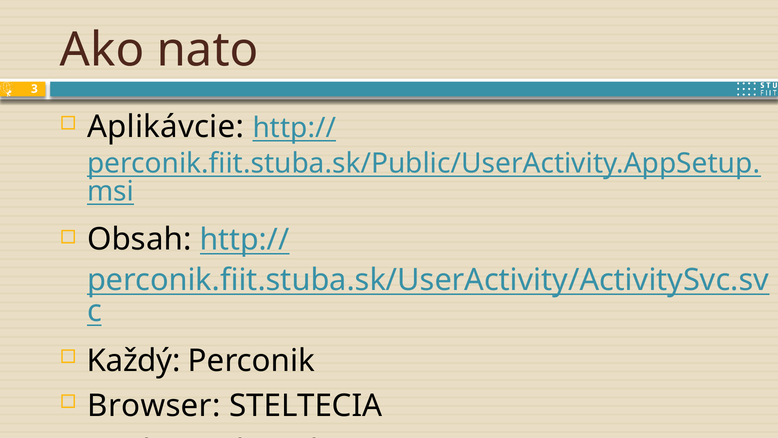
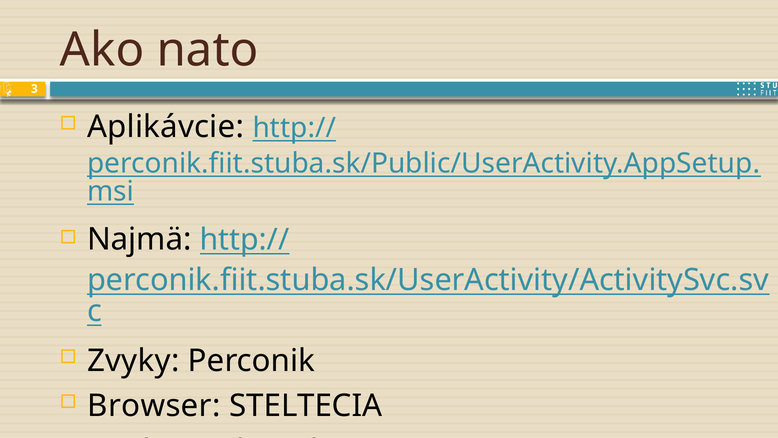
Obsah: Obsah -> Najmä (139, 239)
Každý: Každý -> Zvyky (133, 361)
